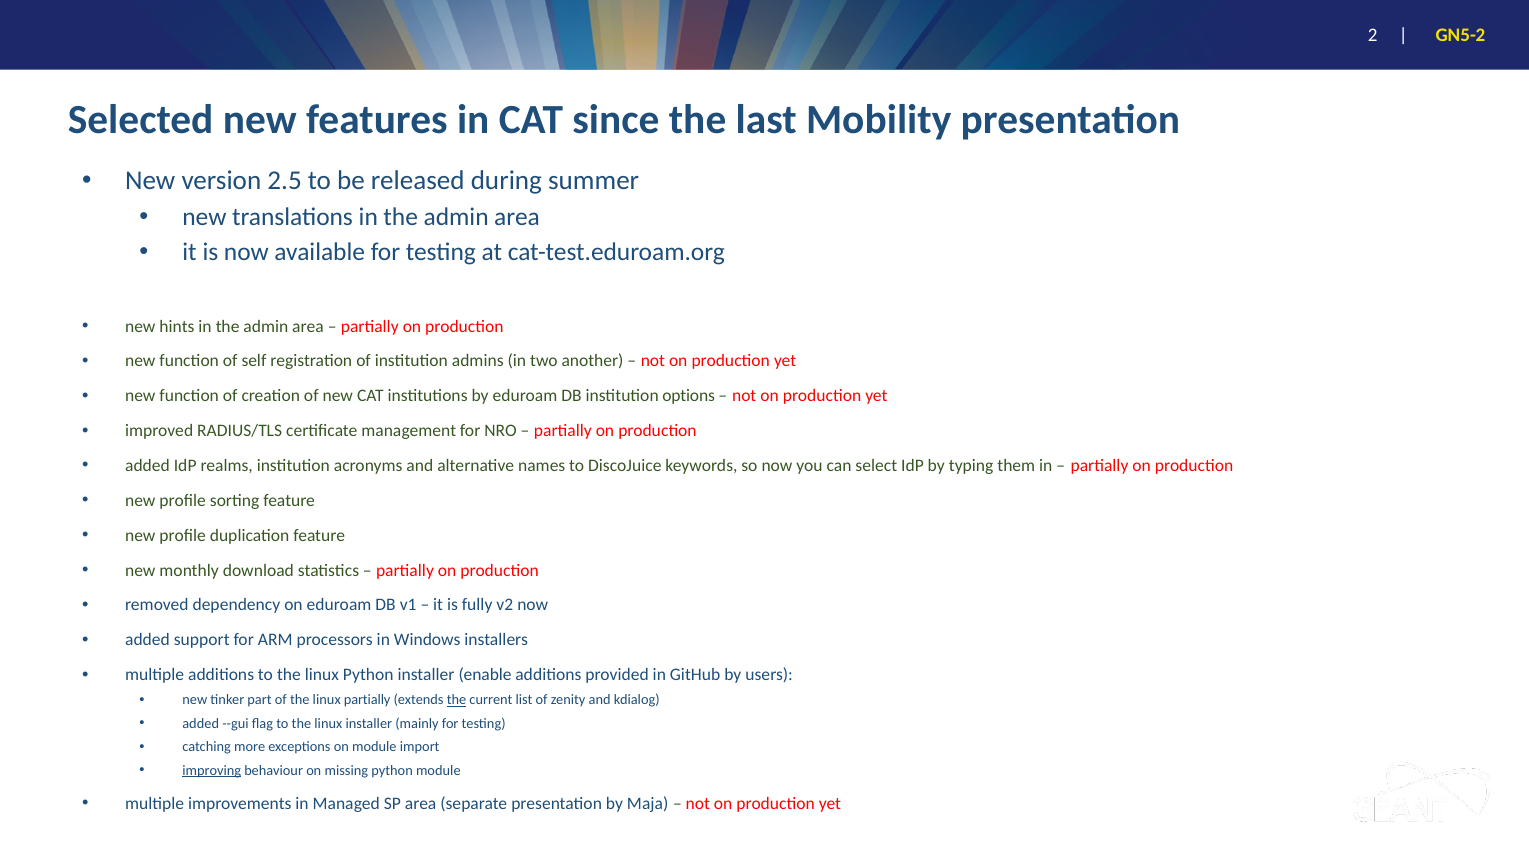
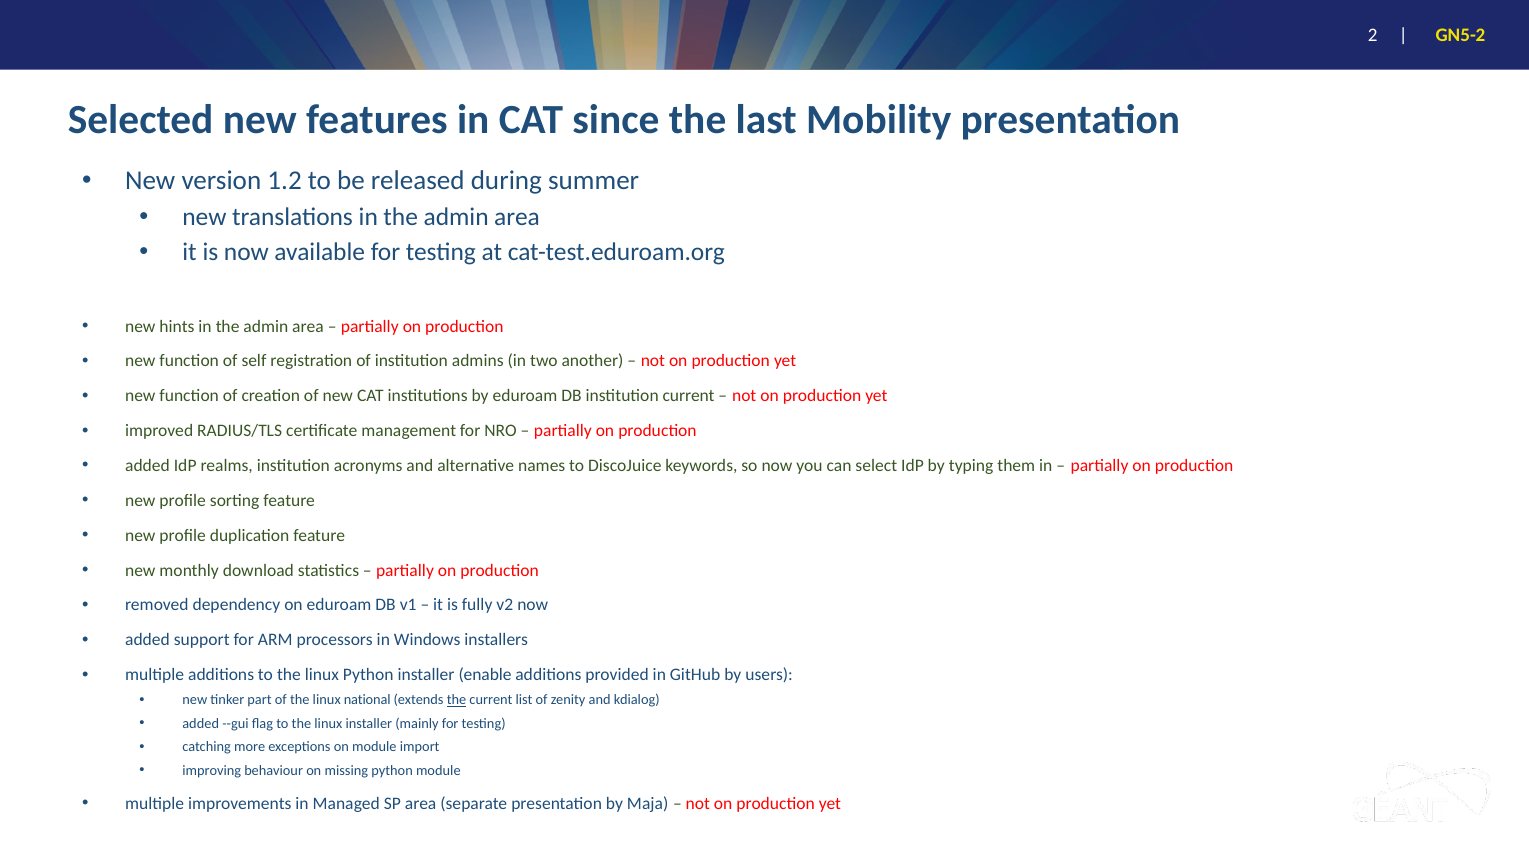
2.5: 2.5 -> 1.2 (285, 180)
institution options: options -> current (689, 396)
linux partially: partially -> national (367, 700)
improving underline: present -> none (212, 770)
